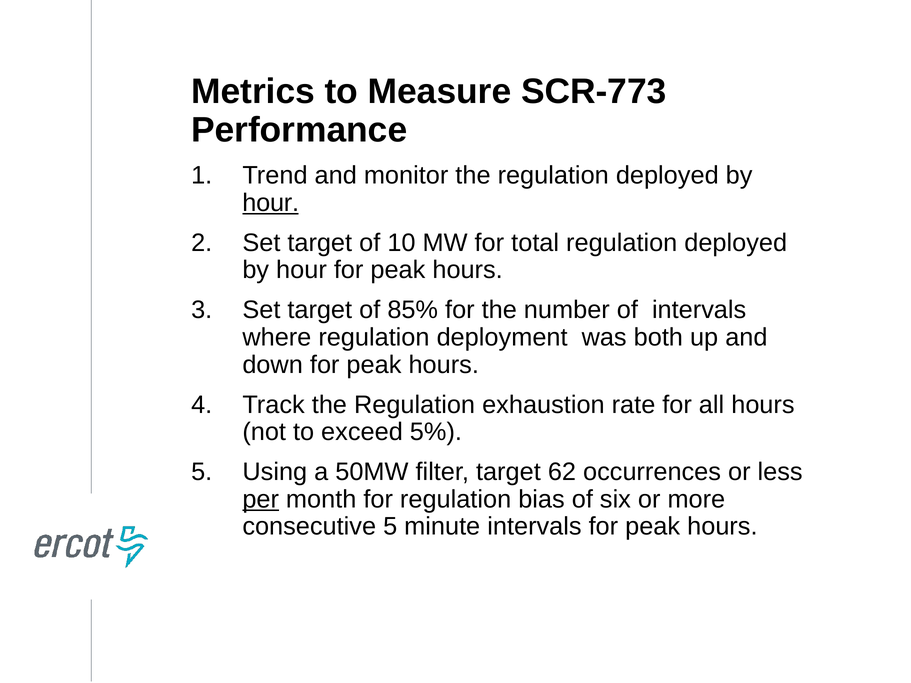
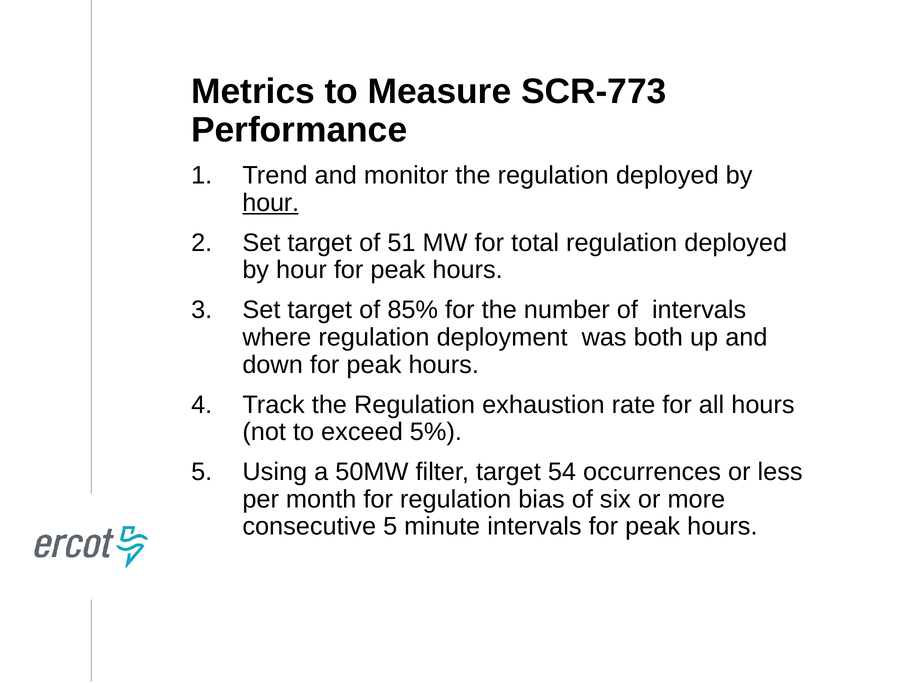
10: 10 -> 51 (401, 243)
62: 62 -> 54 (562, 472)
per underline: present -> none (261, 499)
